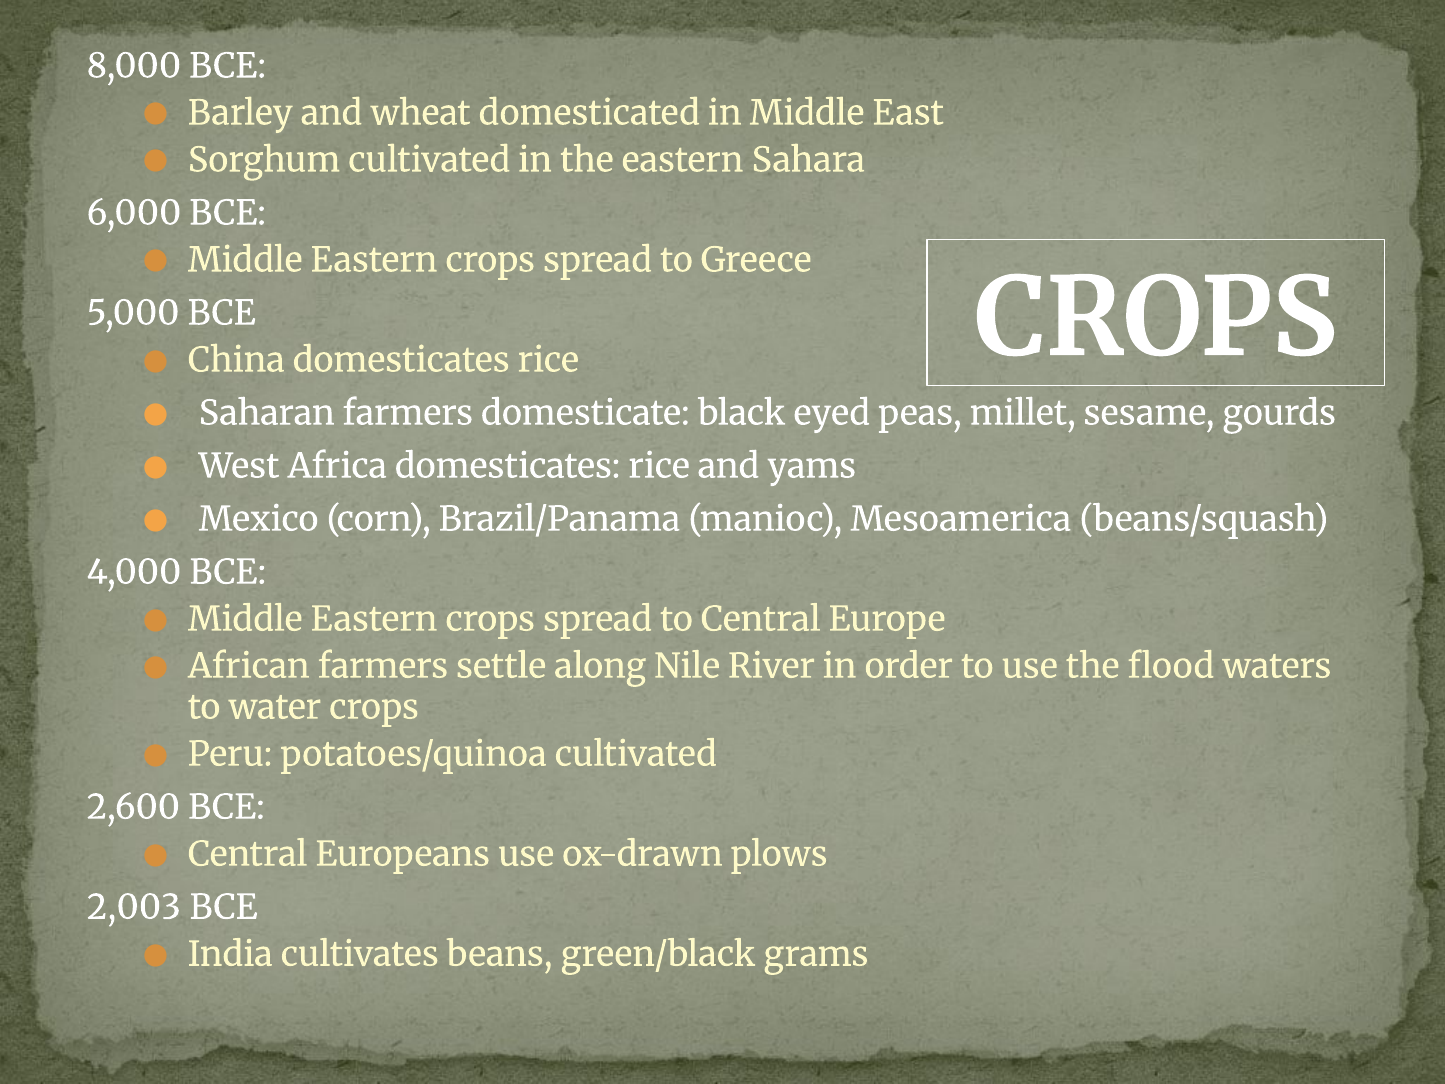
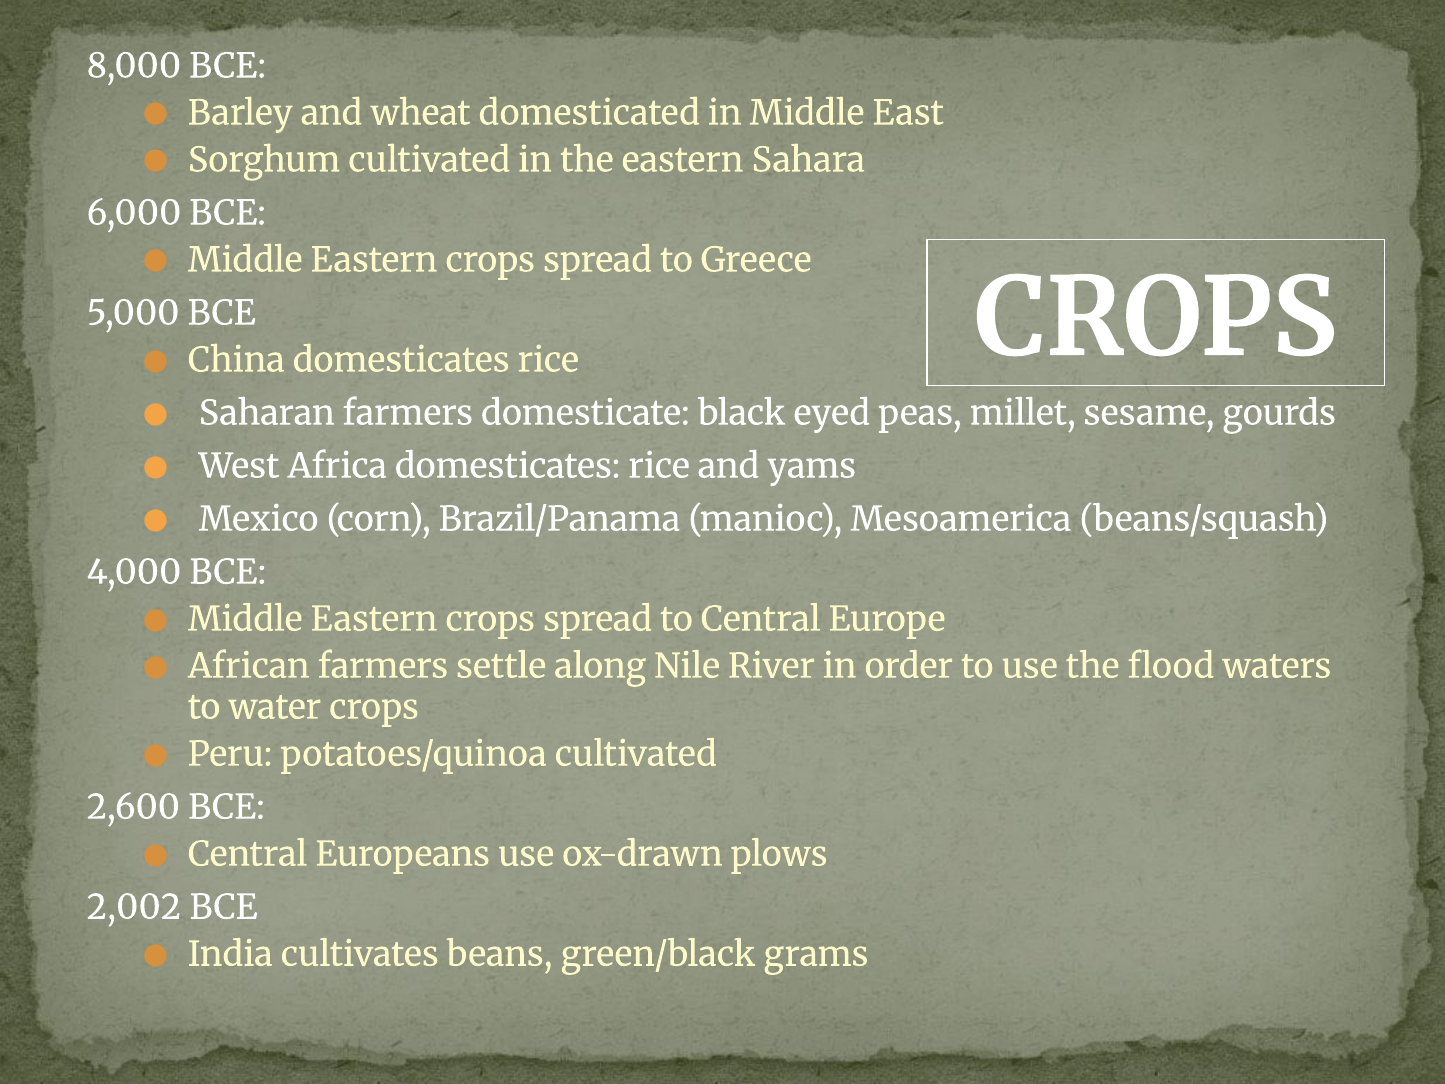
2,003: 2,003 -> 2,002 (134, 907)
